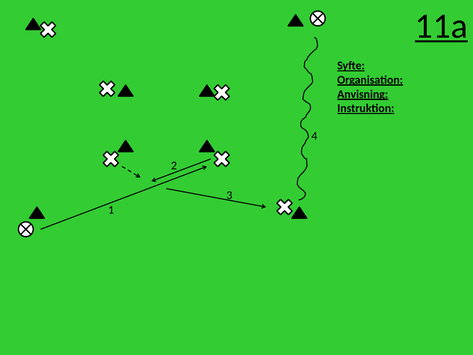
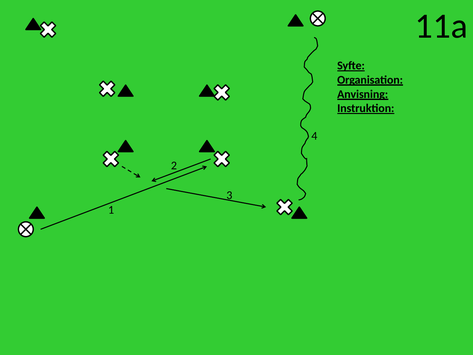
11a underline: present -> none (441, 26)
